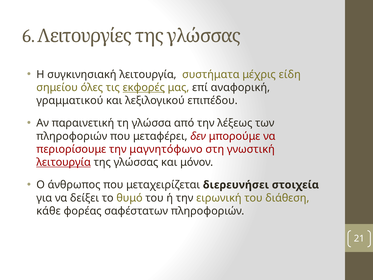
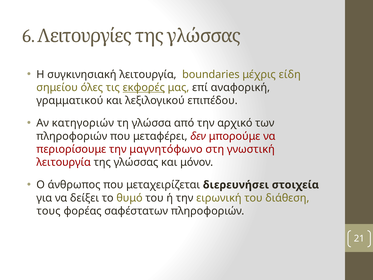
συστήματα: συστήματα -> boundaries (211, 74)
παραινετική: παραινετική -> κατηγοριών (83, 123)
λέξεως: λέξεως -> αρχικό (235, 123)
λειτουργία underline: present -> none (64, 162)
κάθε: κάθε -> τους (49, 211)
